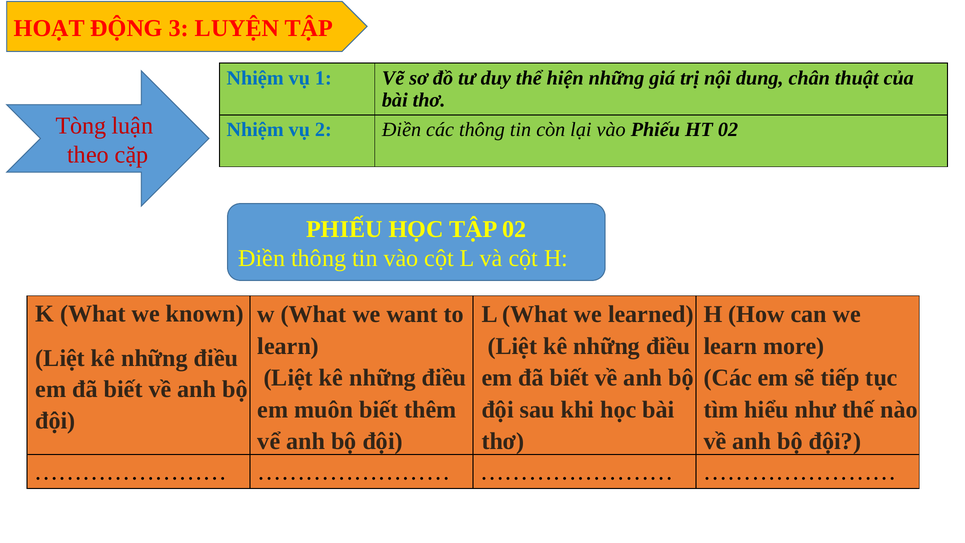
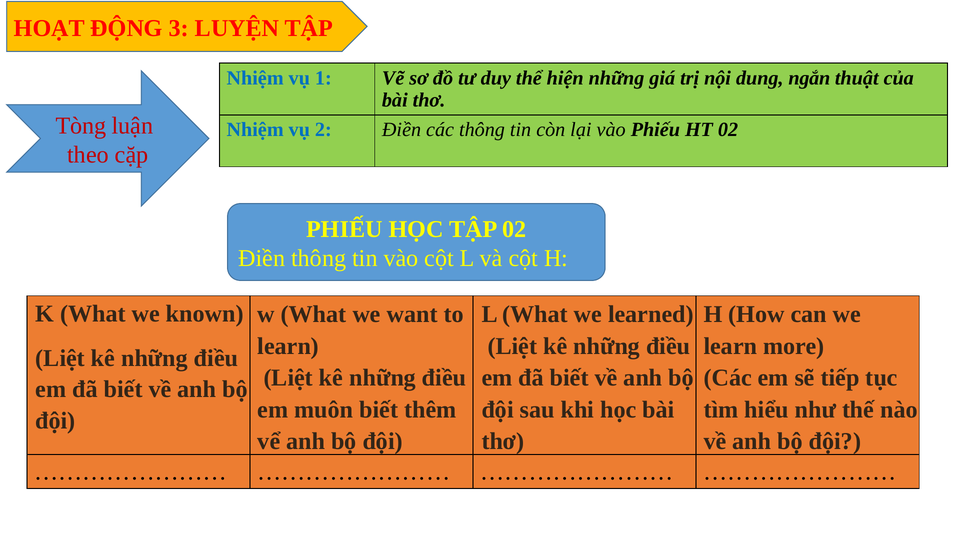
chân: chân -> ngắn (809, 78)
